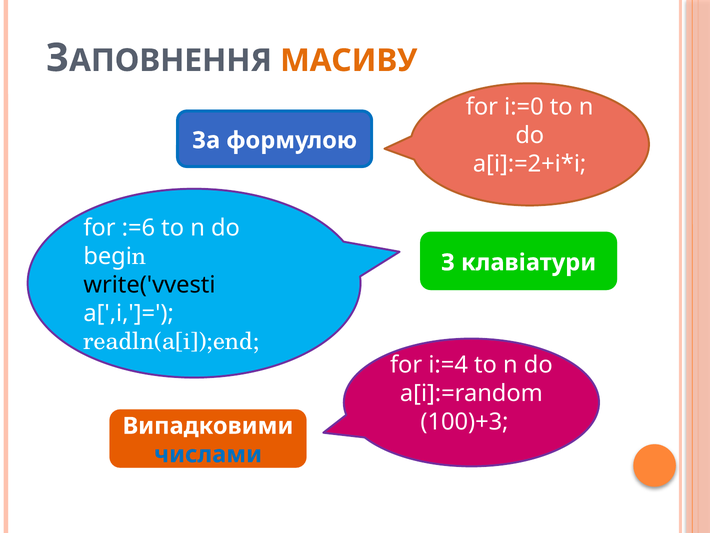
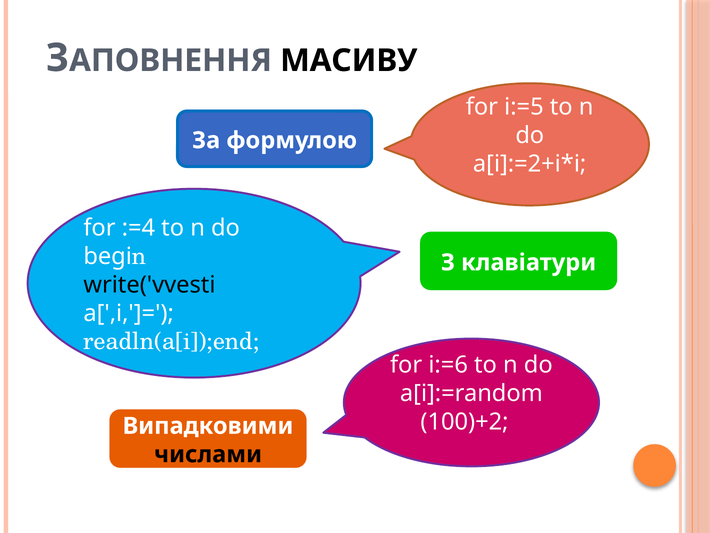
МАСИВУ colour: orange -> black (349, 61)
i:=0: i:=0 -> i:=5 (524, 107)
:=6: :=6 -> :=4 (138, 228)
i:=4: i:=4 -> i:=6 (448, 365)
100)+3: 100)+3 -> 100)+2 (464, 422)
числами colour: blue -> black (208, 454)
